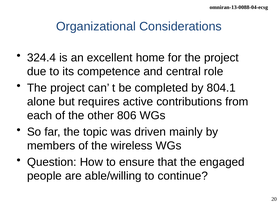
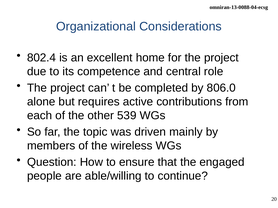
324.4: 324.4 -> 802.4 (42, 58)
804.1: 804.1 -> 806.0 (221, 88)
806: 806 -> 539 (127, 116)
